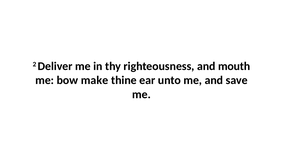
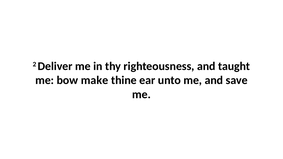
mouth: mouth -> taught (234, 66)
